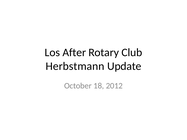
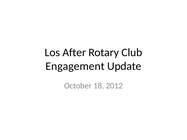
Herbstmann: Herbstmann -> Engagement (75, 66)
